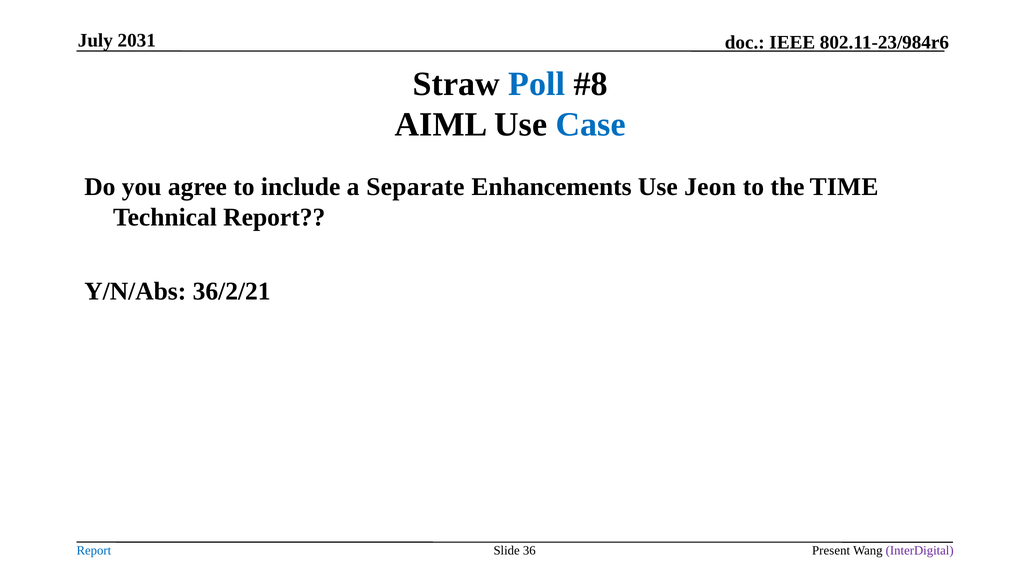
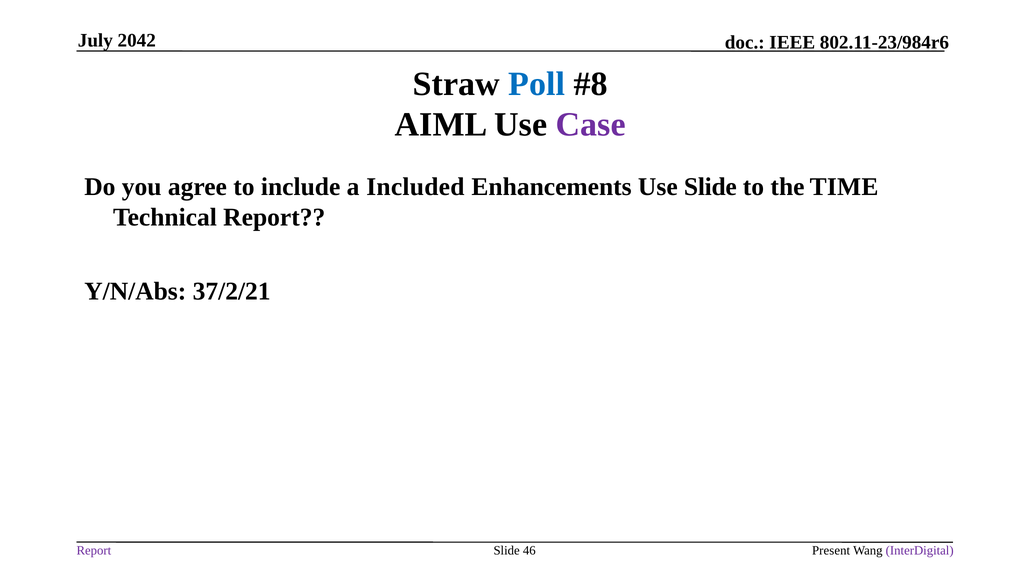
2031: 2031 -> 2042 (137, 41)
Case colour: blue -> purple (591, 125)
Separate: Separate -> Included (415, 187)
Use Jeon: Jeon -> Slide (710, 187)
36/2/21: 36/2/21 -> 37/2/21 (232, 292)
Report colour: blue -> purple (94, 551)
36: 36 -> 46 (529, 551)
